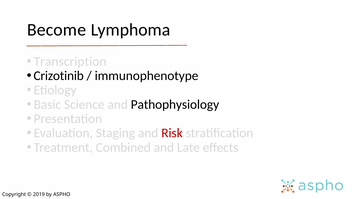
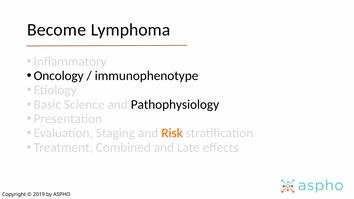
Transcription: Transcription -> Inflammatory (70, 61)
Crizotinib: Crizotinib -> Oncology (59, 76)
Risk colour: red -> orange (172, 133)
